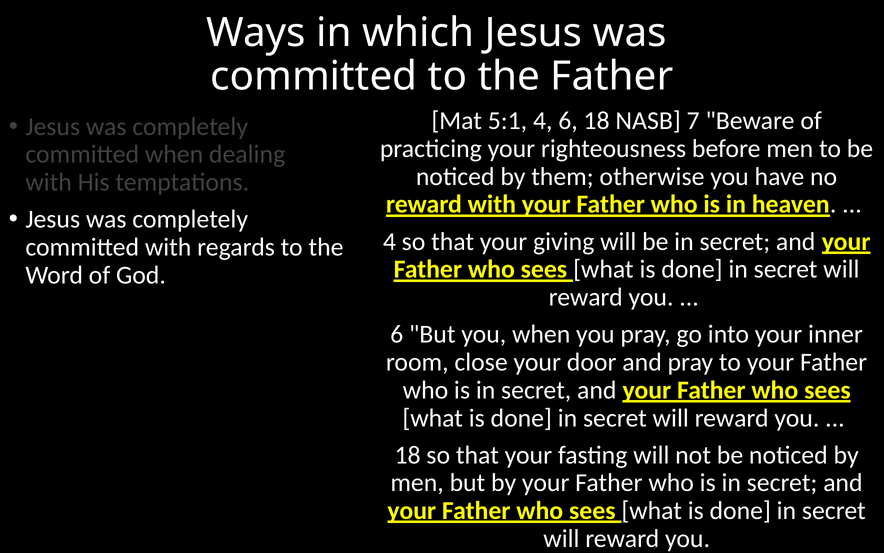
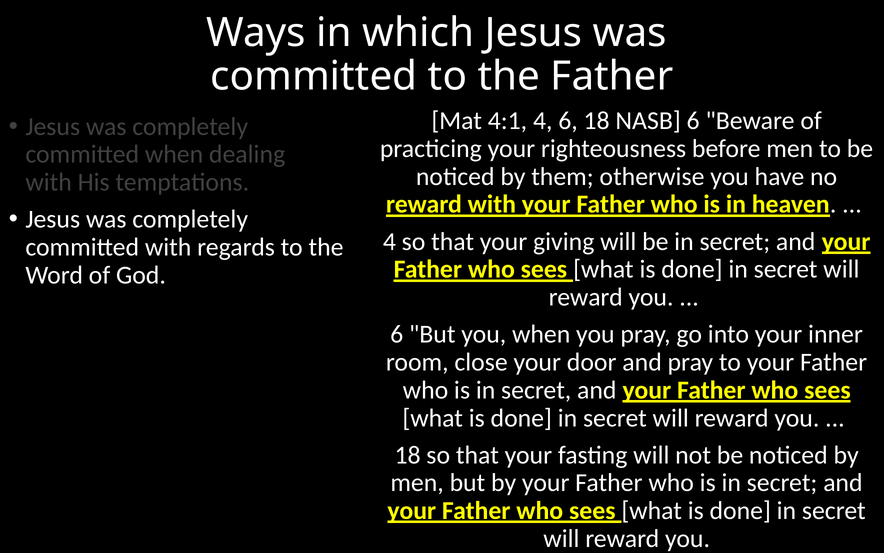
5:1: 5:1 -> 4:1 (507, 121)
NASB 7: 7 -> 6 (693, 121)
